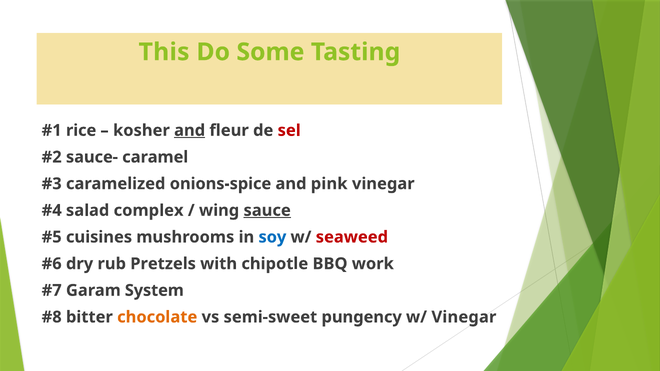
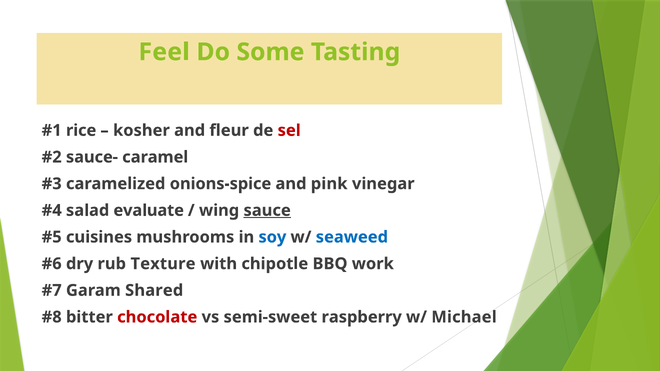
This: This -> Feel (164, 52)
and underline: present -> none (190, 131)
complex: complex -> evaluate (149, 211)
seaweed colour: red -> blue (352, 237)
Pretzels: Pretzels -> Texture (163, 264)
System: System -> Shared (154, 291)
chocolate colour: orange -> red (157, 317)
pungency: pungency -> raspberry (362, 317)
w/ Vinegar: Vinegar -> Michael (464, 317)
